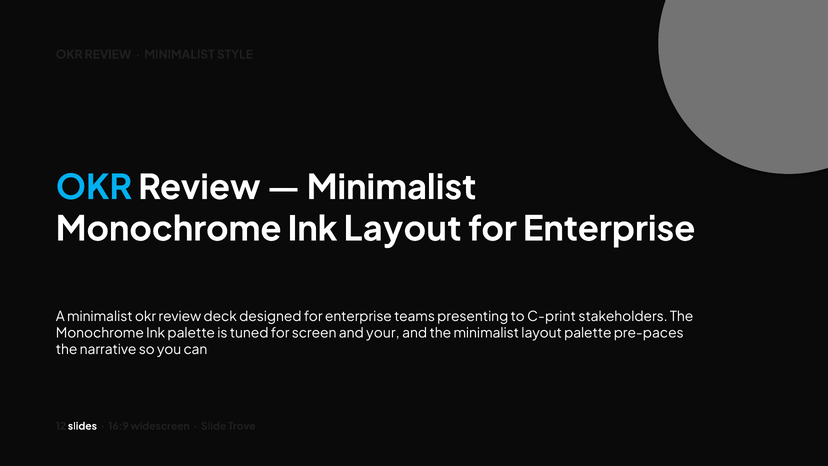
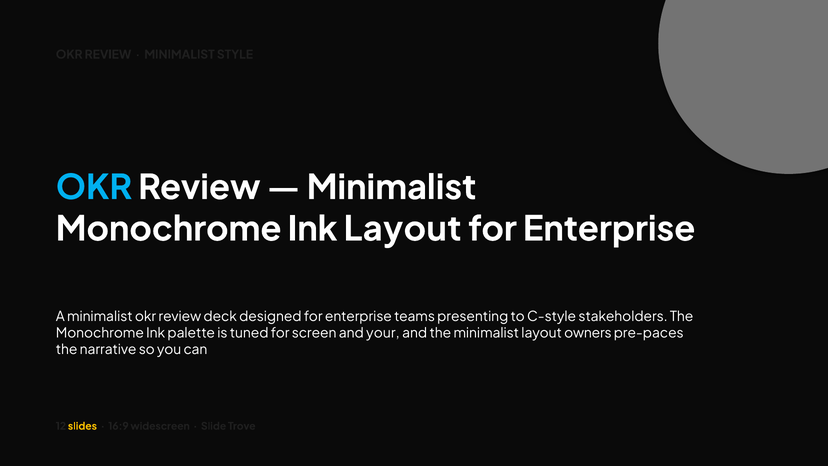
C-print: C-print -> C-style (552, 317)
layout palette: palette -> owners (588, 333)
slides colour: white -> yellow (82, 426)
